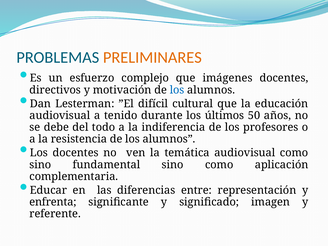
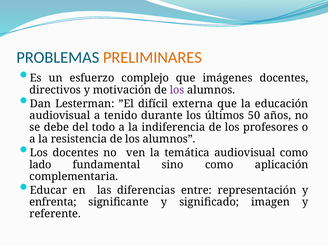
los colour: blue -> purple (177, 90)
cultural: cultural -> externa (193, 104)
sino: sino -> lado (40, 165)
